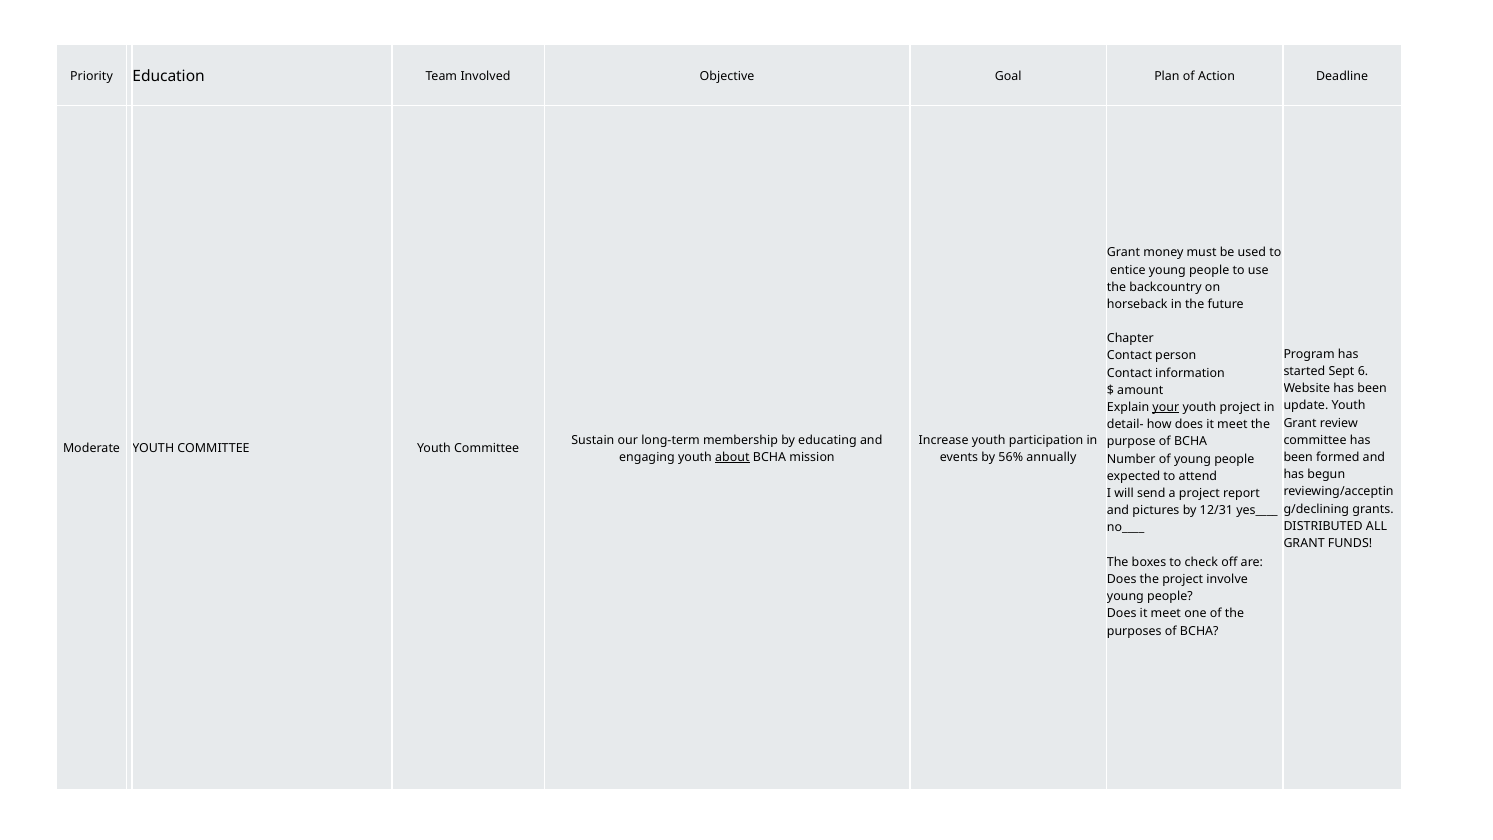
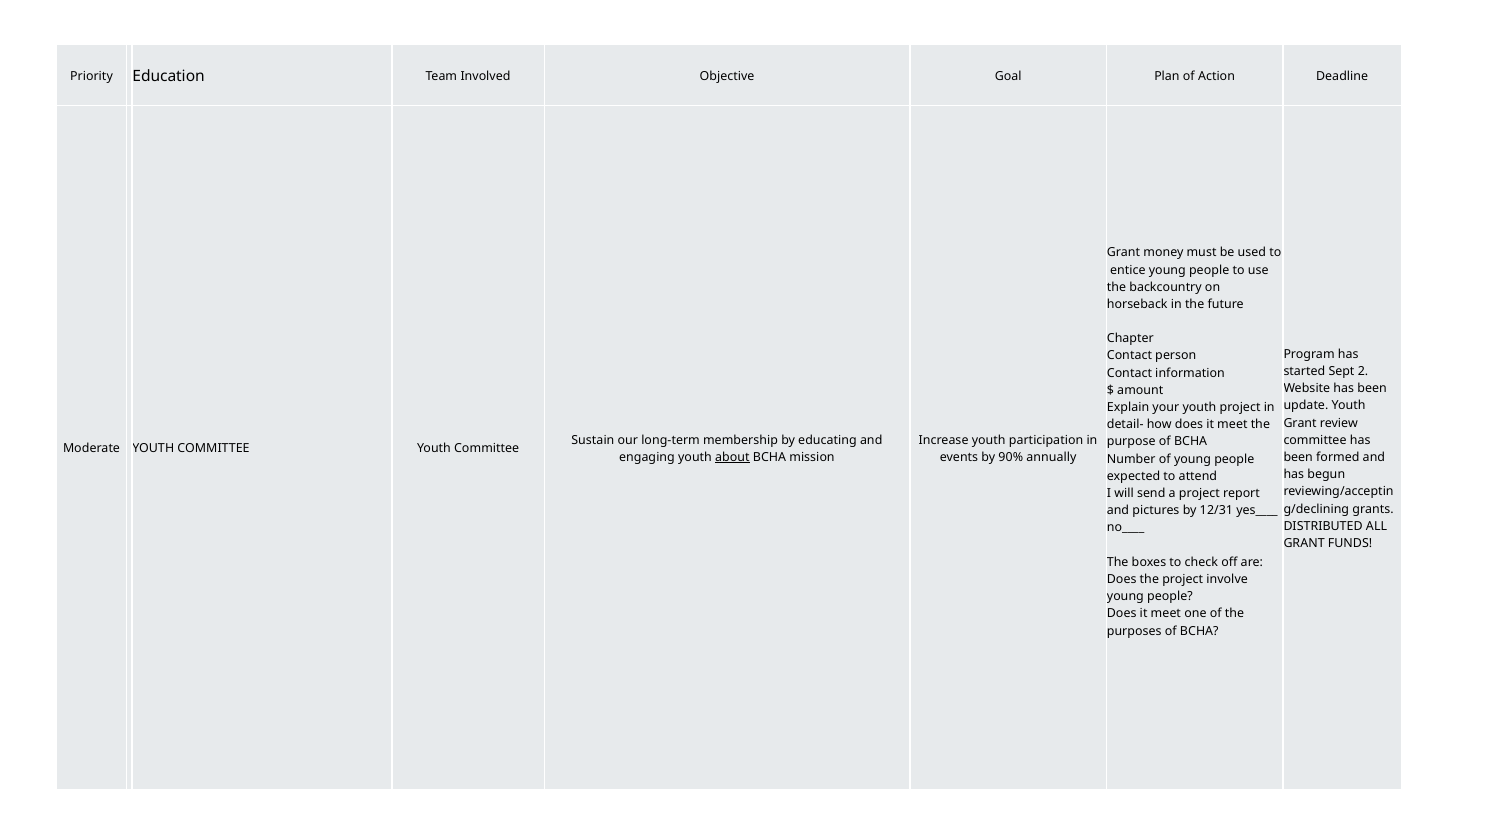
6: 6 -> 2 (1363, 371)
your underline: present -> none (1166, 407)
56%: 56% -> 90% (1011, 457)
